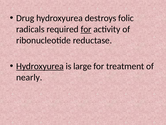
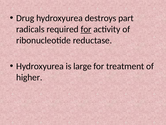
folic: folic -> part (126, 18)
Hydroxyurea underline: present -> none (40, 66)
nearly: nearly -> higher (29, 77)
